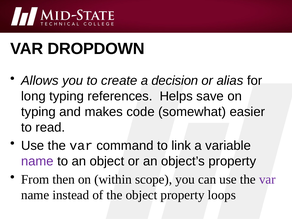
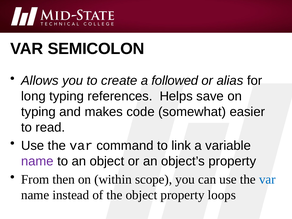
DROPDOWN: DROPDOWN -> SEMICOLON (96, 49)
decision: decision -> followed (175, 81)
var colour: purple -> blue (267, 179)
